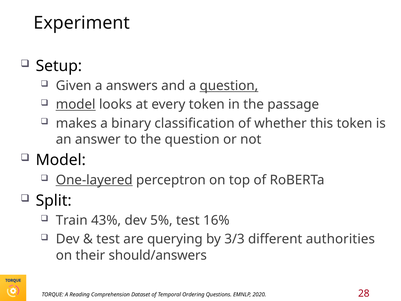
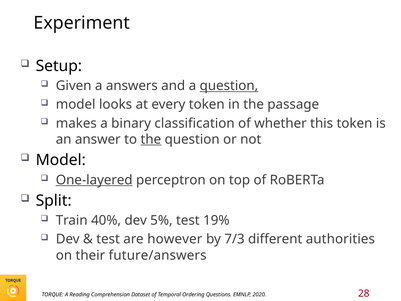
model underline: present -> none (76, 104)
the underline: none -> present (151, 139)
43%: 43% -> 40% (106, 220)
16%: 16% -> 19% (216, 220)
querying: querying -> however (175, 239)
3/3: 3/3 -> 7/3 (234, 239)
should/answers: should/answers -> future/answers (158, 255)
